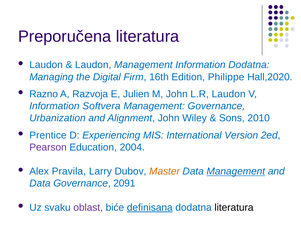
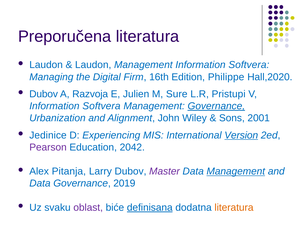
Management Information Dodatna: Dodatna -> Softvera (249, 65)
Razno: Razno -> Dubov (44, 94)
M John: John -> Sure (177, 94)
L.R Laudon: Laudon -> Pristupi (229, 94)
Governance underline: none -> present (216, 106)
2010: 2010 -> 2001 (259, 118)
Prentice: Prentice -> Jedinice (48, 135)
Version underline: none -> present (241, 135)
2004: 2004 -> 2042 (132, 147)
Pravila: Pravila -> Pitanja (69, 171)
Master colour: orange -> purple (164, 171)
2091: 2091 -> 2019 (124, 183)
literatura colour: black -> orange (234, 207)
